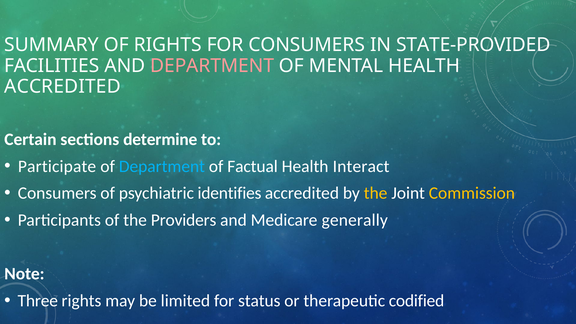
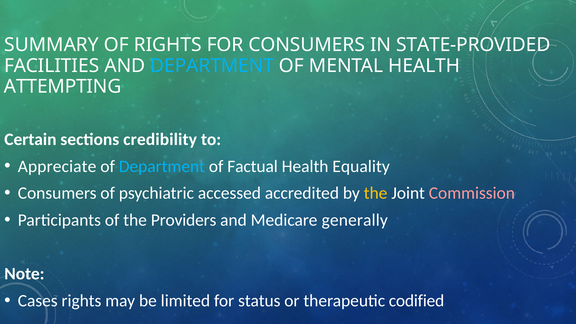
DEPARTMENT colour: pink -> light blue (212, 66)
ACCREDITED: ACCREDITED -> ATTEMPTING (63, 86)
determine: determine -> credibility (160, 139)
Participate: Participate -> Appreciate (57, 166)
Interact: Interact -> Equality (361, 166)
identifies: identifies -> accessed (229, 193)
Commission colour: yellow -> pink (472, 193)
Three: Three -> Cases (38, 301)
